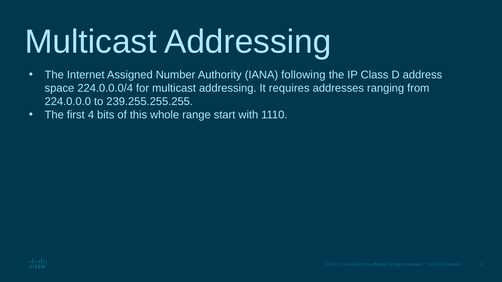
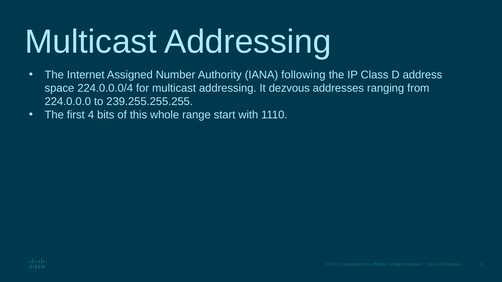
requires: requires -> dezvous (289, 88)
